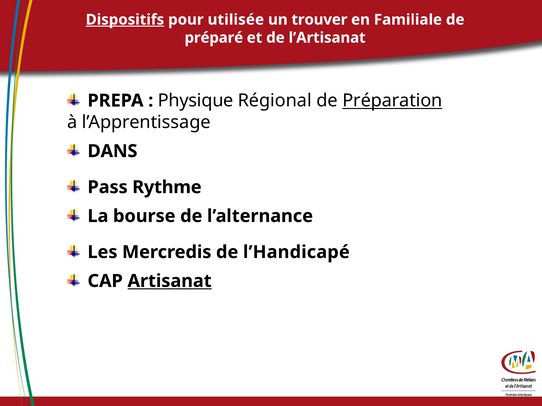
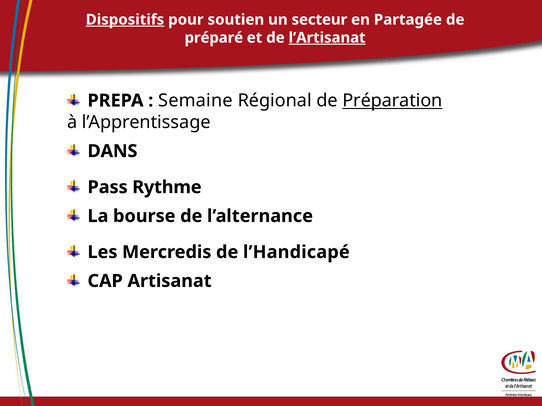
utilisée: utilisée -> soutien (236, 20)
trouver: trouver -> secteur (319, 20)
Familiale: Familiale -> Partagée (408, 20)
l’Artisanat underline: none -> present (327, 38)
Physique: Physique -> Semaine (195, 101)
Artisanat underline: present -> none (170, 281)
